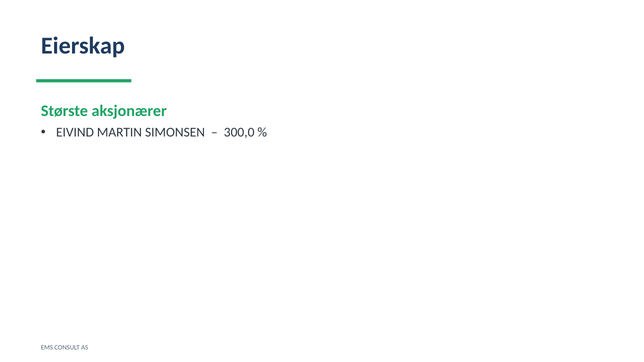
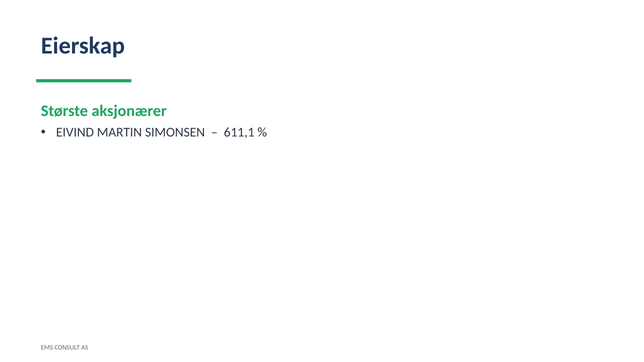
300,0: 300,0 -> 611,1 (239, 132)
